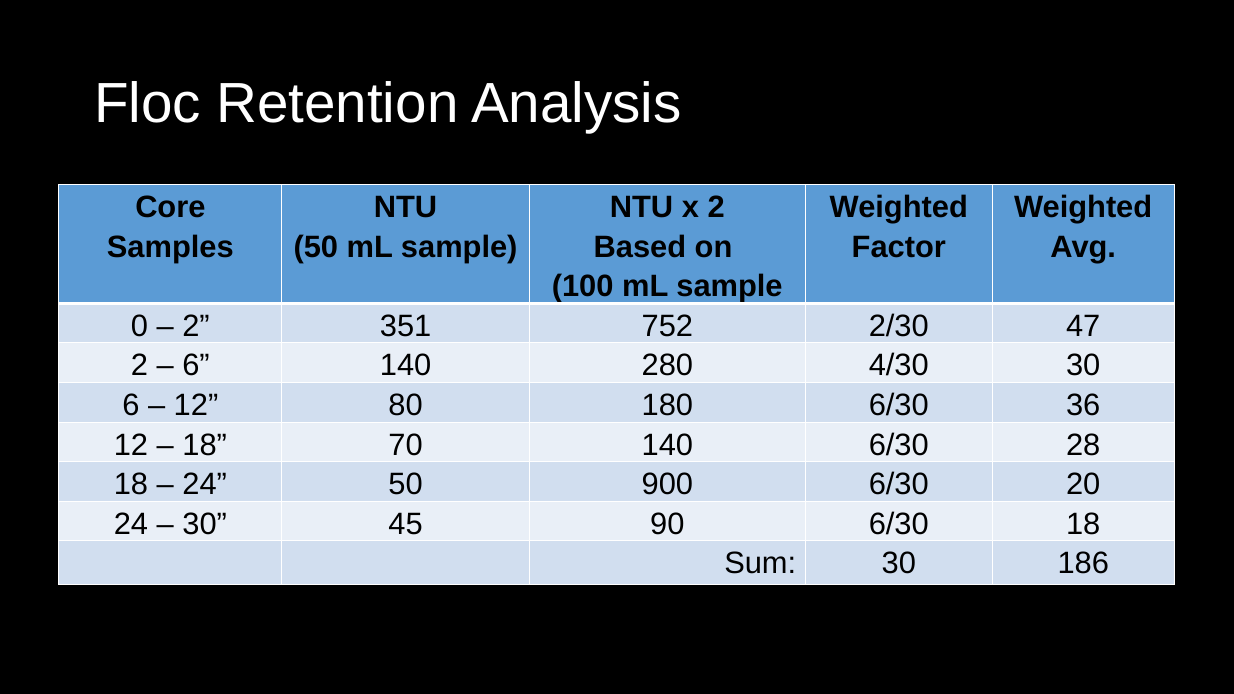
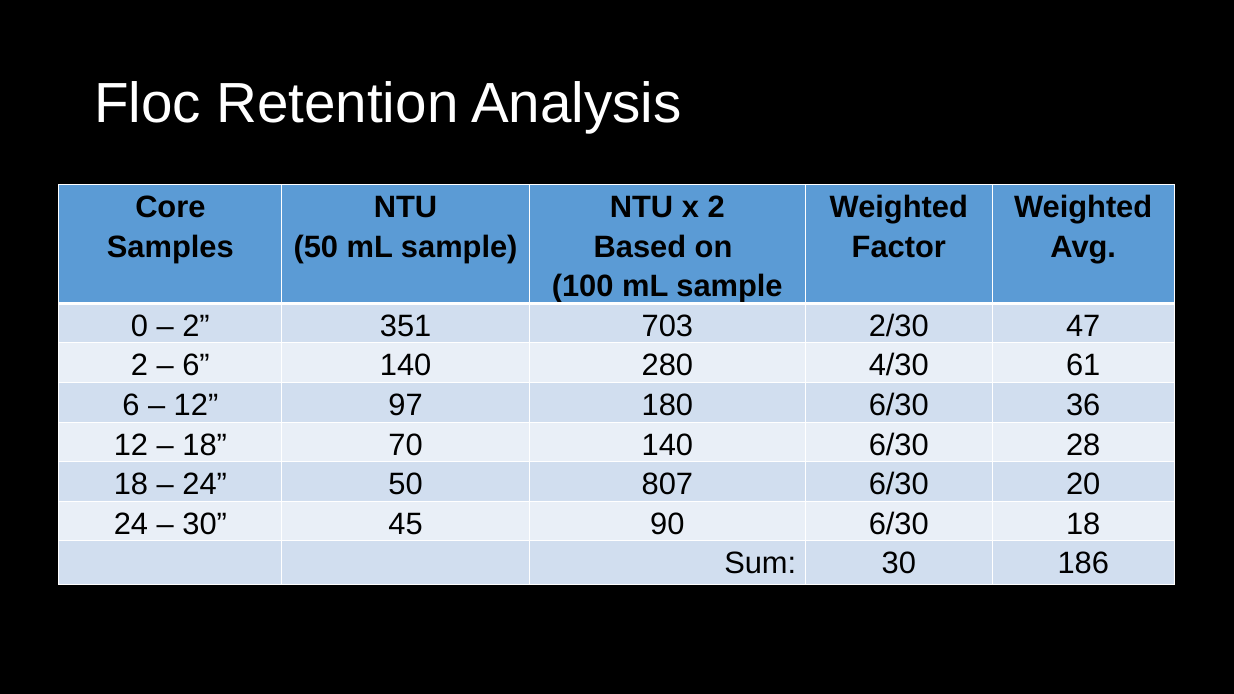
752: 752 -> 703 (667, 326)
4/30 30: 30 -> 61 (1083, 366)
80: 80 -> 97 (406, 405)
900: 900 -> 807 (667, 485)
